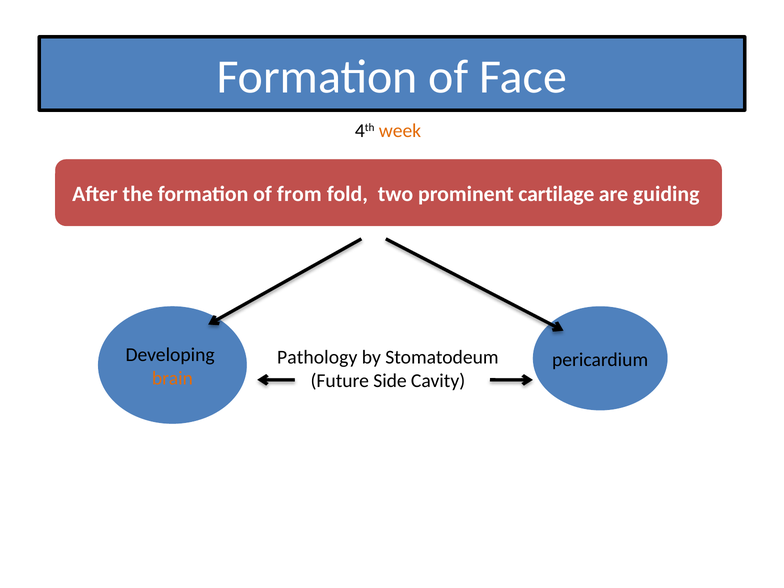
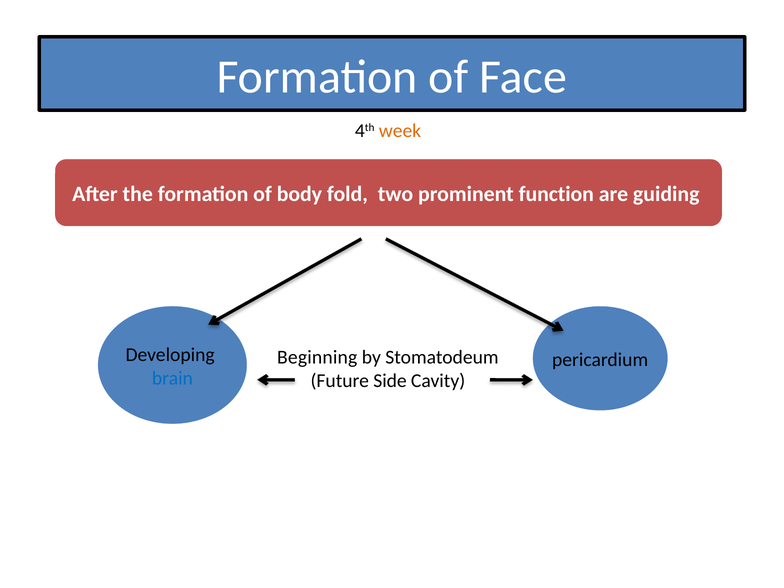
from: from -> body (299, 194)
cartilage: cartilage -> function (556, 194)
Pathology: Pathology -> Beginning (317, 357)
brain colour: orange -> blue (172, 378)
